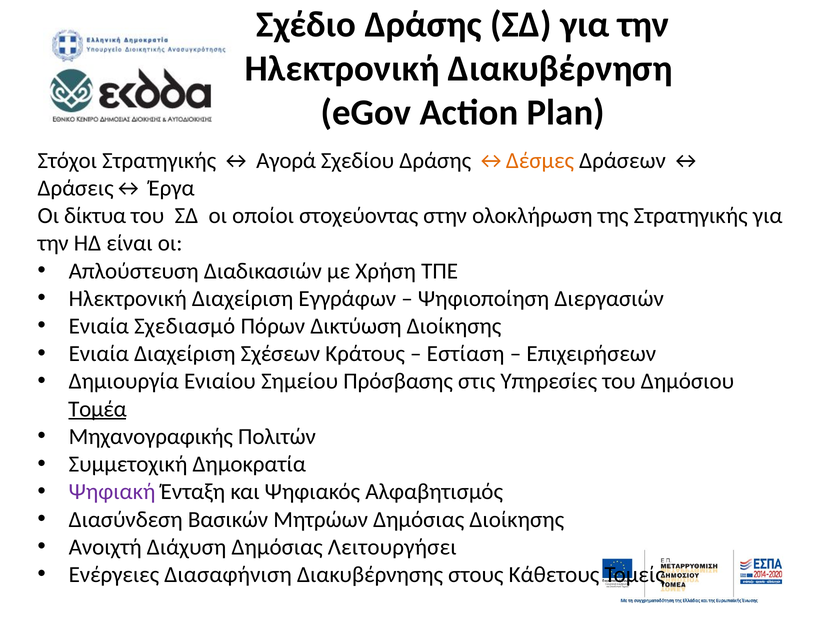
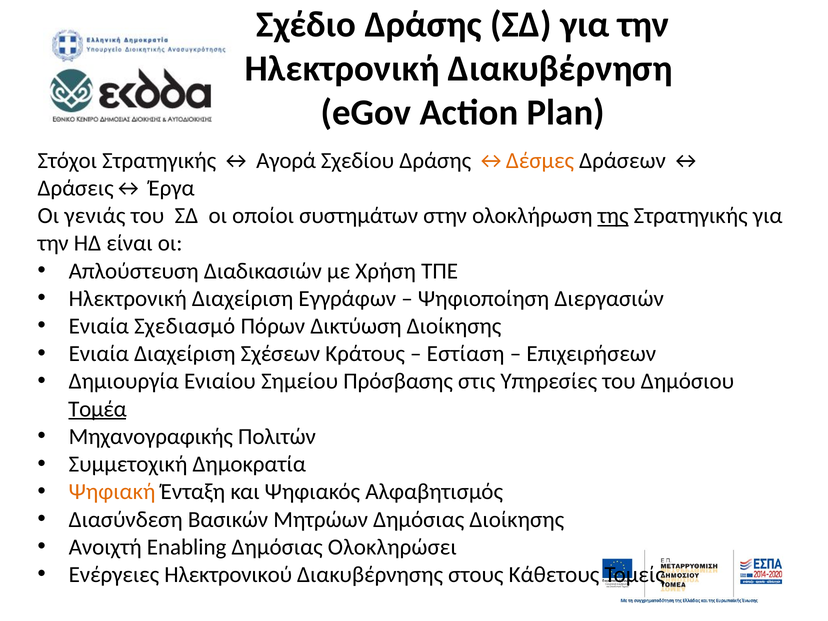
δίκτυα: δίκτυα -> γενιάς (95, 216)
στοχεύοντας: στοχεύοντας -> συστημάτων (359, 216)
της underline: none -> present (613, 216)
Ψηφιακή colour: purple -> orange (112, 492)
Διάχυση: Διάχυση -> Enabling (187, 547)
Λειτουργήσει: Λειτουργήσει -> Ολοκληρώσει (392, 547)
Διασαφήνιση: Διασαφήνιση -> Ηλεκτρονικού (228, 575)
